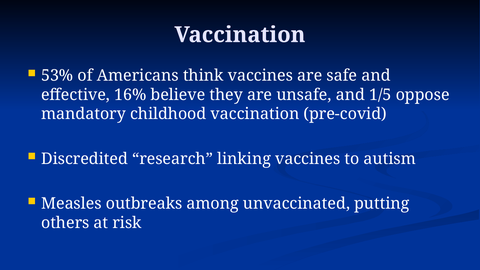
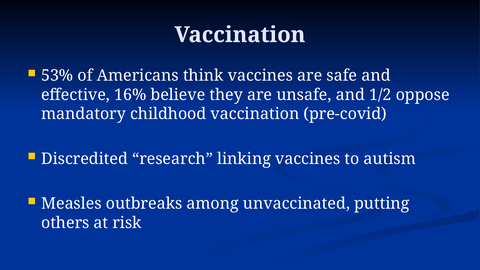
1/5: 1/5 -> 1/2 (380, 95)
